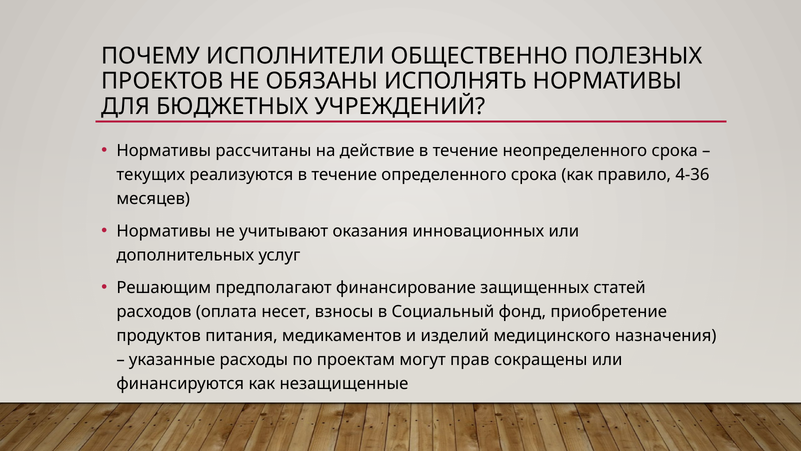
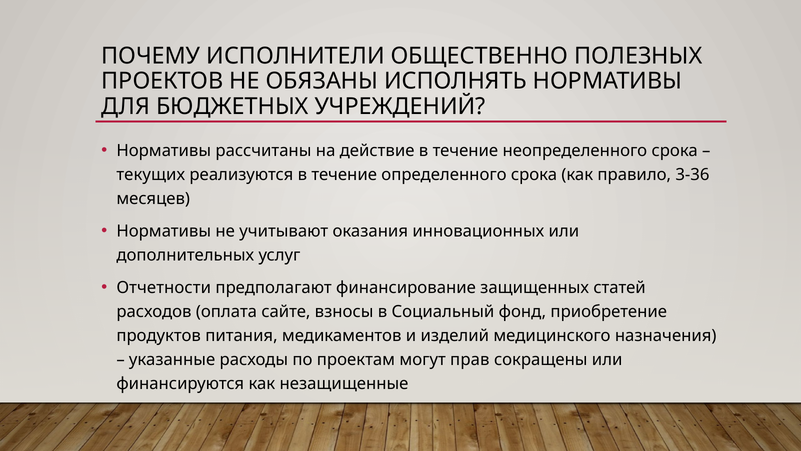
4-36: 4-36 -> 3-36 (692, 175)
Решающим: Решающим -> Отчетности (164, 287)
несет: несет -> сайте (286, 311)
